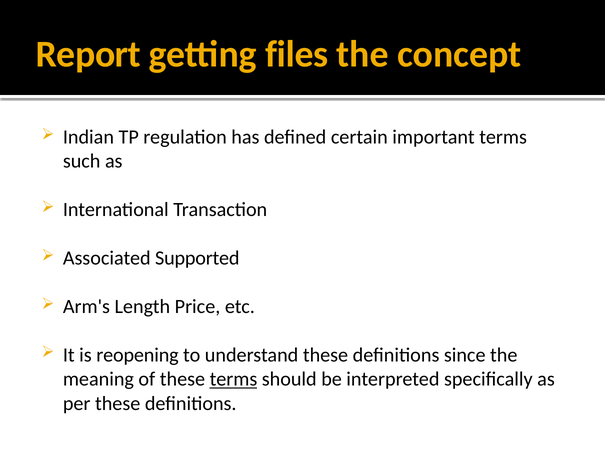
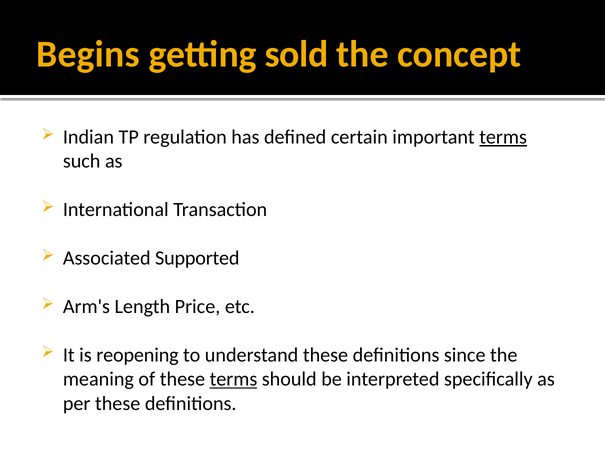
Report: Report -> Begins (88, 54)
files: files -> sold (297, 54)
terms underline: none -> present (503, 137)
